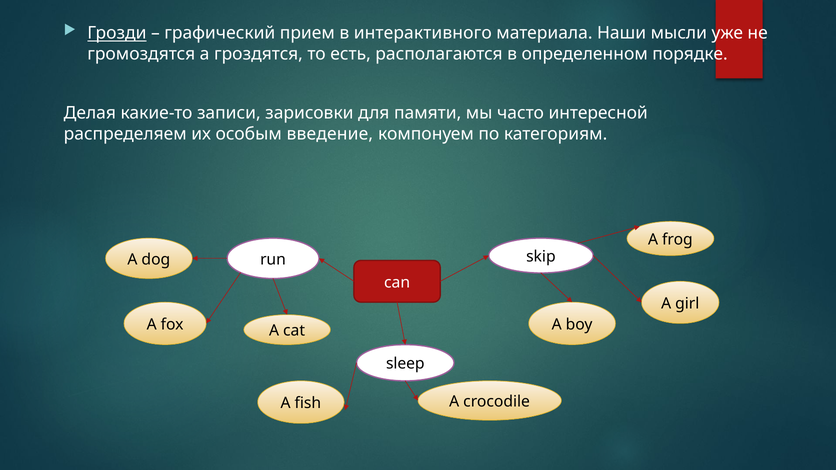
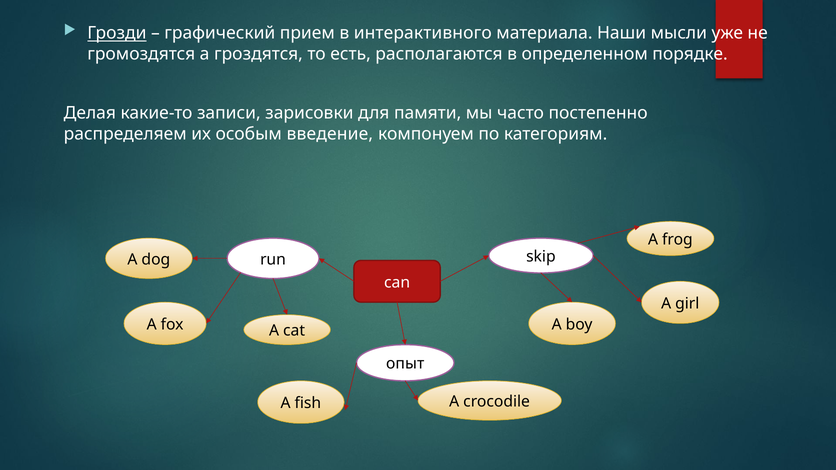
интересной: интересной -> постепенно (598, 113)
sleep: sleep -> опыт (405, 364)
